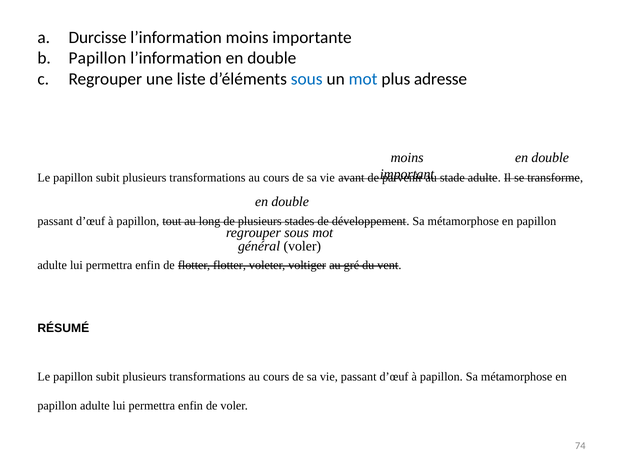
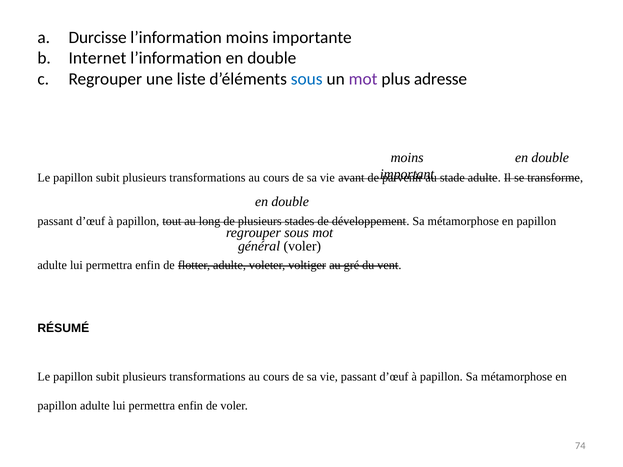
Papillon: Papillon -> Internet (97, 58)
mot colour: blue -> purple (363, 79)
flotter flotter: flotter -> adulte (230, 265)
